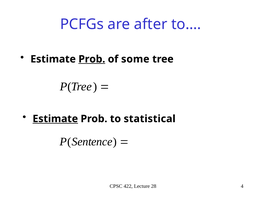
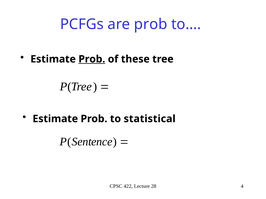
are after: after -> prob (151, 24)
some: some -> these (135, 59)
Estimate underline: present -> none (55, 119)
